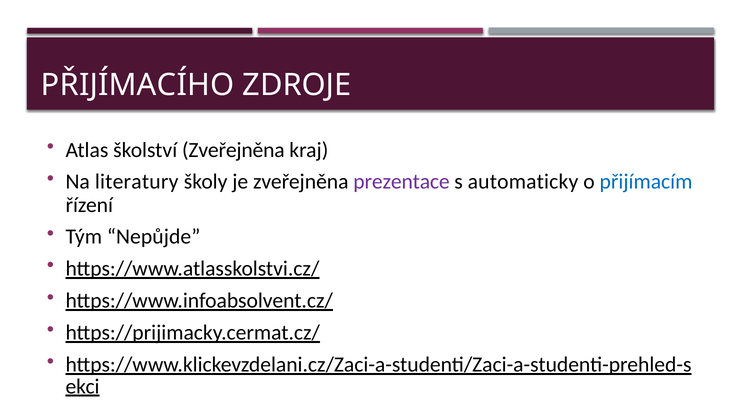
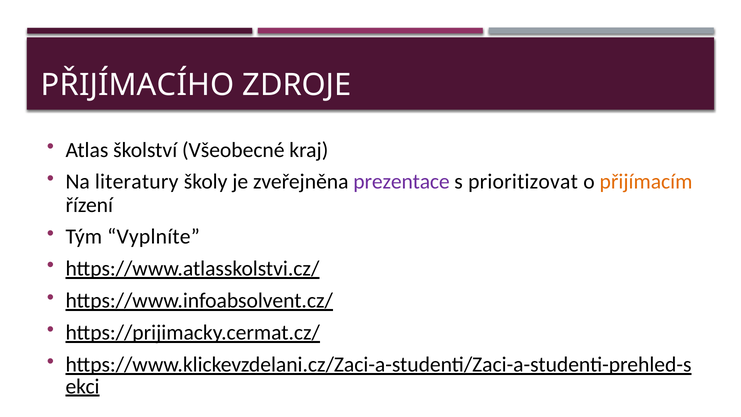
školství Zveřejněna: Zveřejněna -> Všeobecné (233, 150)
automaticky: automaticky -> prioritizovat (523, 182)
přijímacím colour: blue -> orange (646, 182)
Nepůjde: Nepůjde -> Vyplníte (154, 237)
